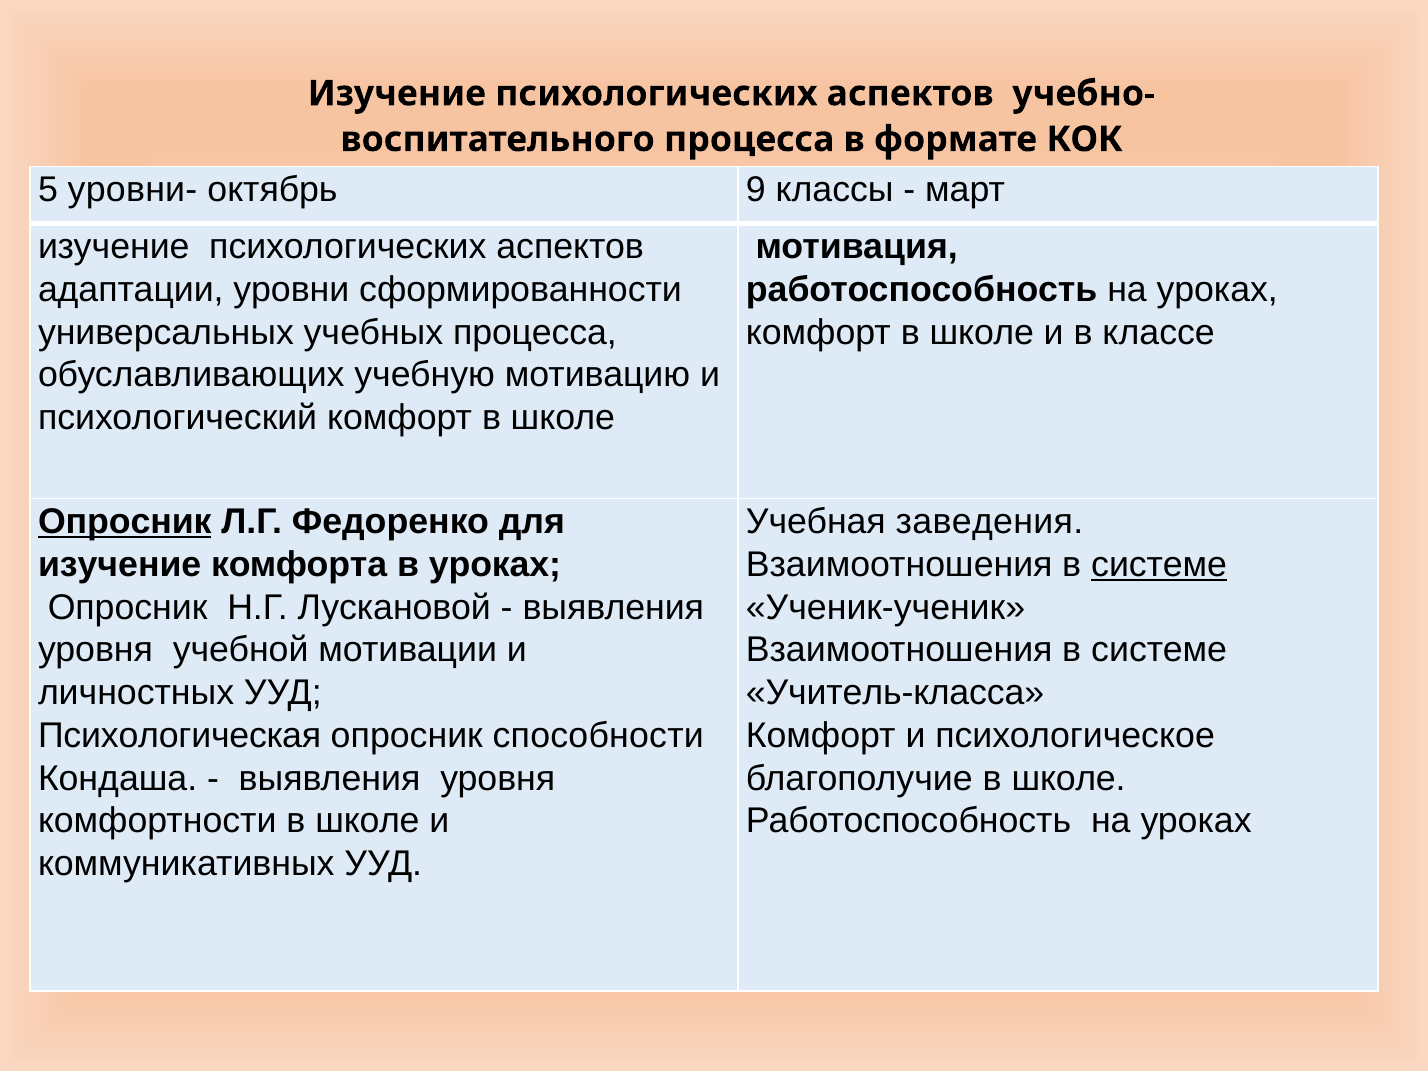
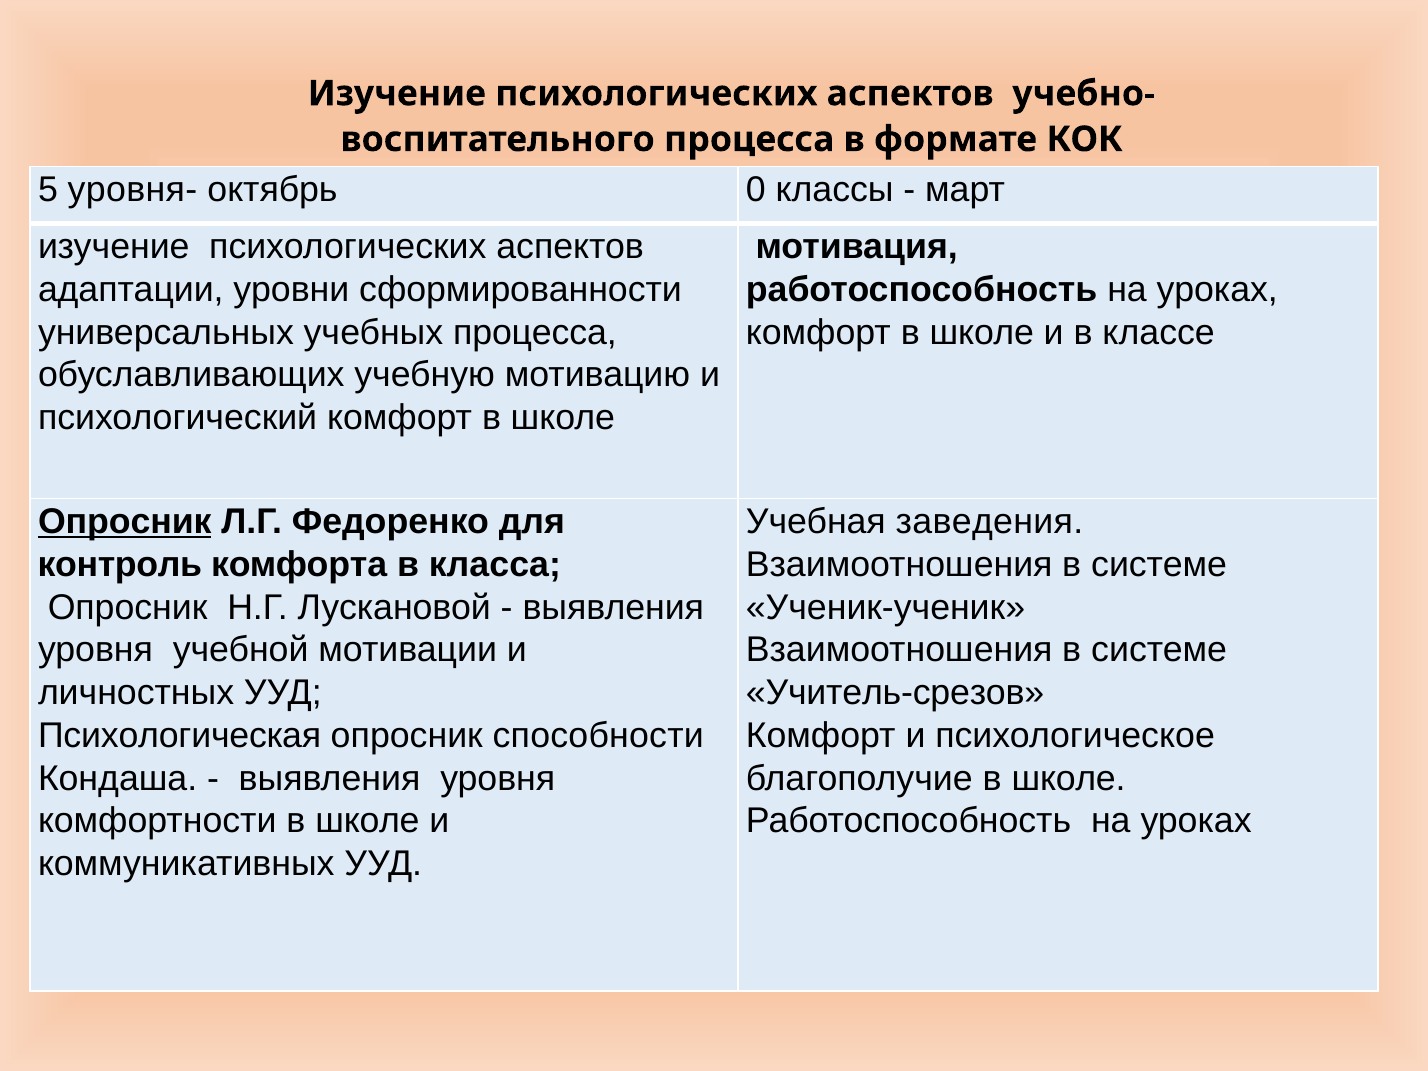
уровни-: уровни- -> уровня- (132, 190)
9: 9 -> 0 (756, 190)
изучение: изучение -> контроль (120, 565)
в уроках: уроках -> класса (495, 565)
системе underline: present -> none (1159, 565)
Учитель-класса: Учитель-класса -> Учитель-срезов (895, 693)
